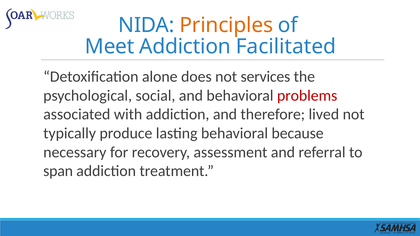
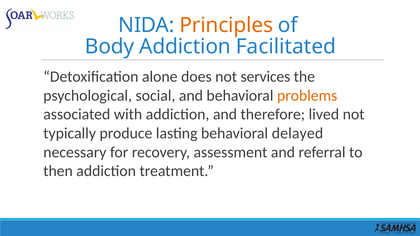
Meet: Meet -> Body (110, 47)
problems colour: red -> orange (307, 96)
because: because -> delayed (297, 133)
span: span -> then (58, 171)
